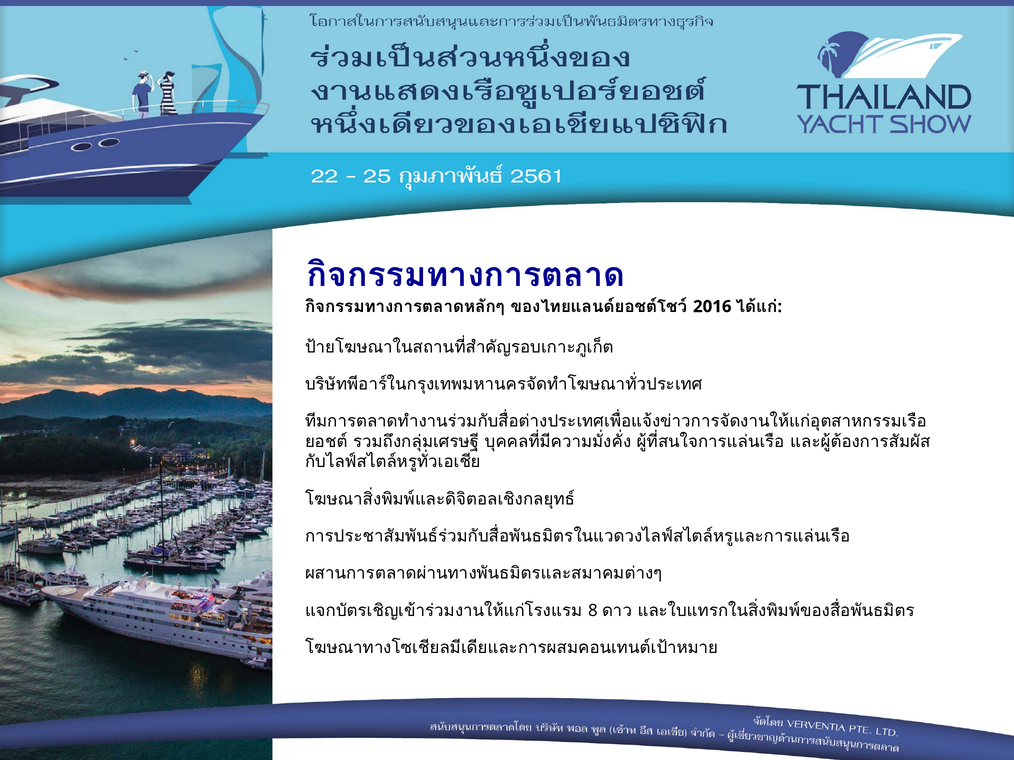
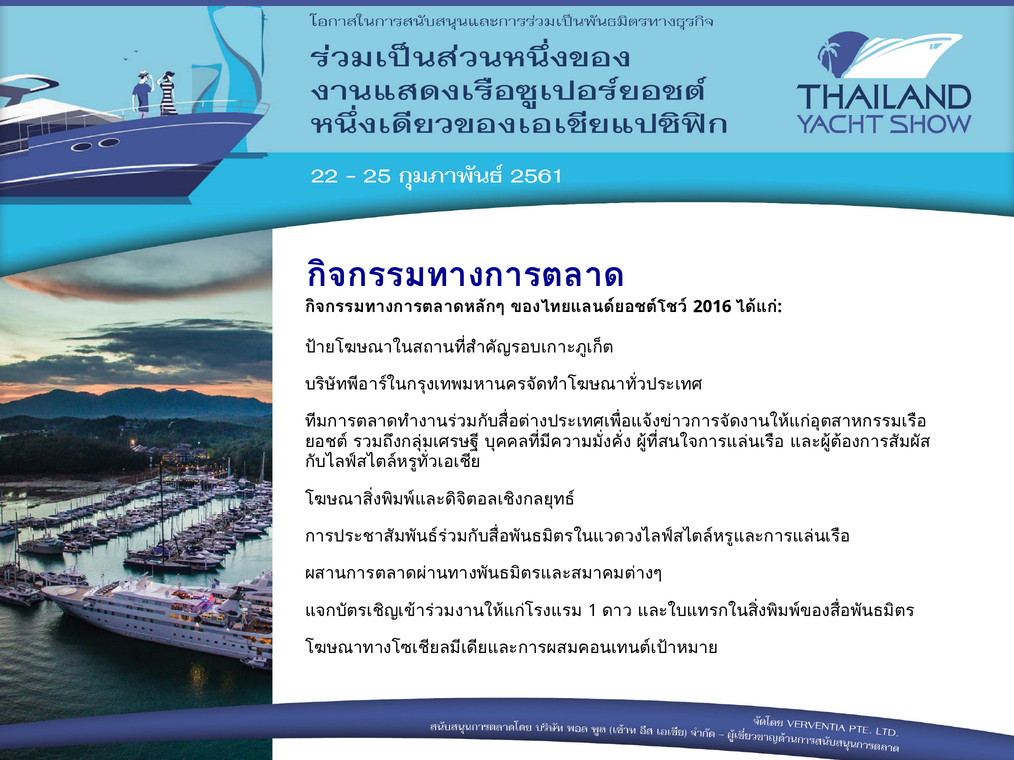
8: 8 -> 1 (593, 611)
